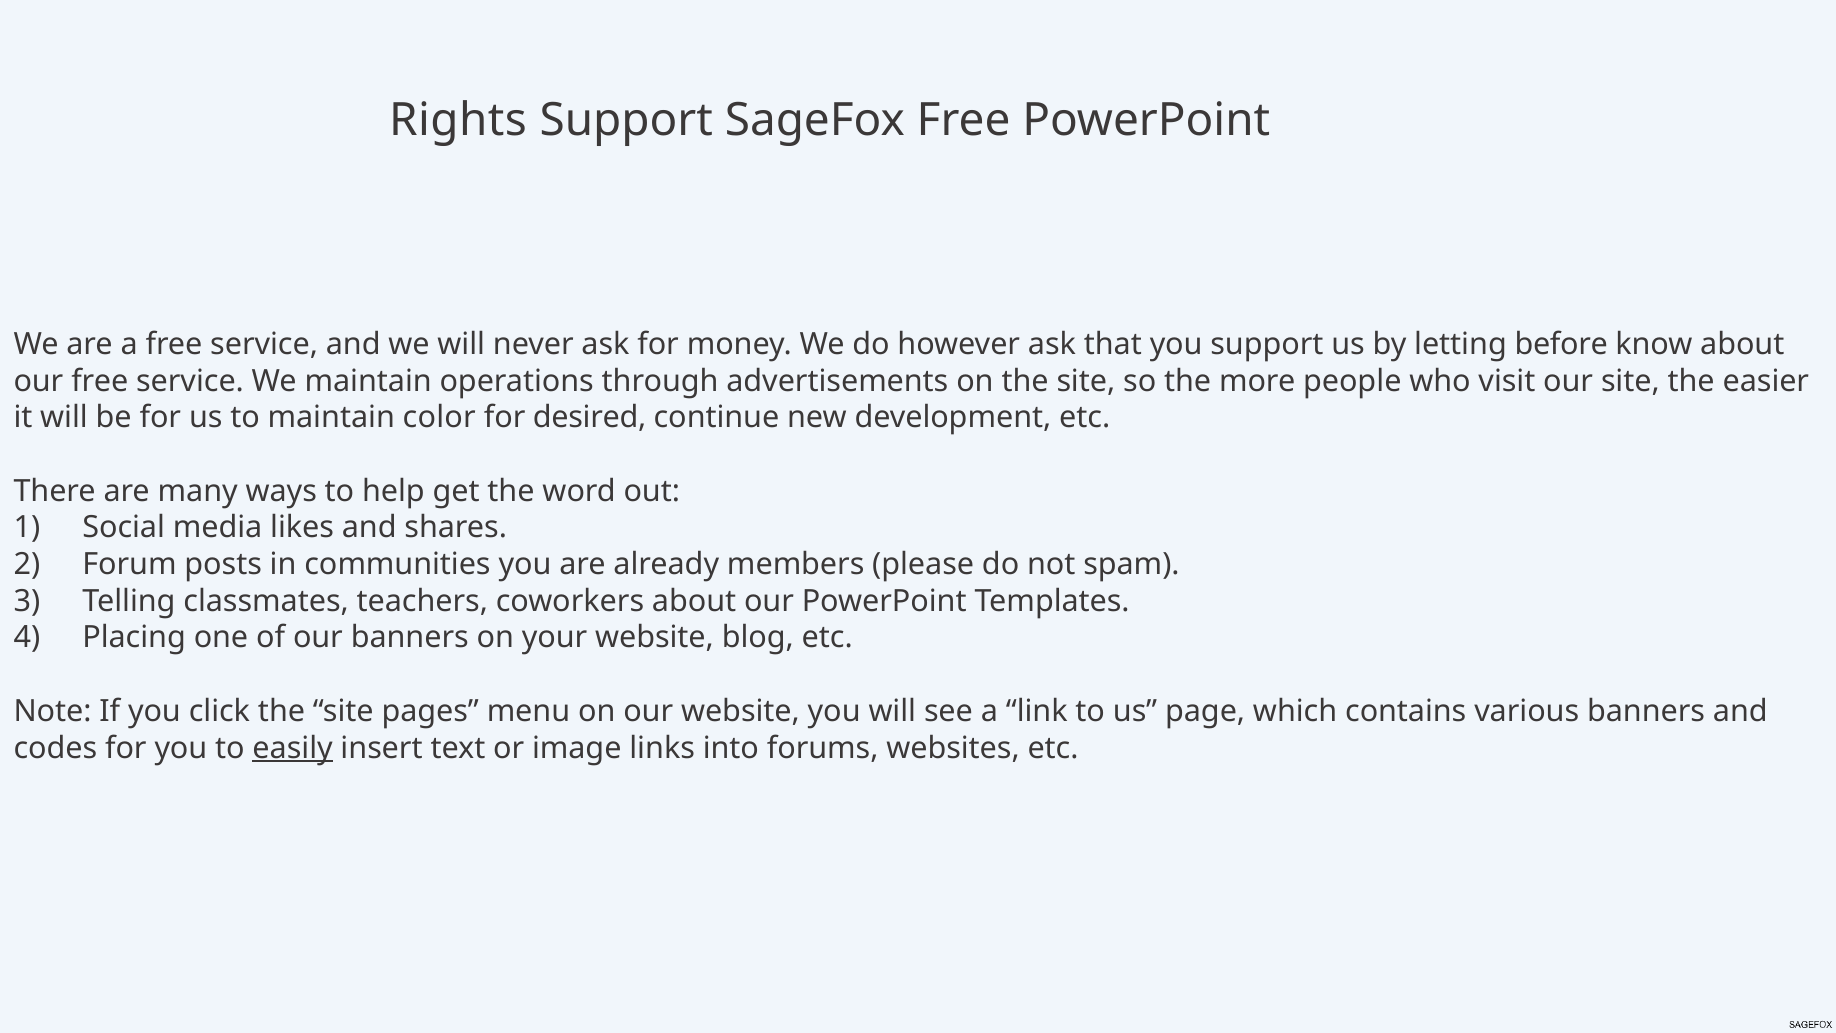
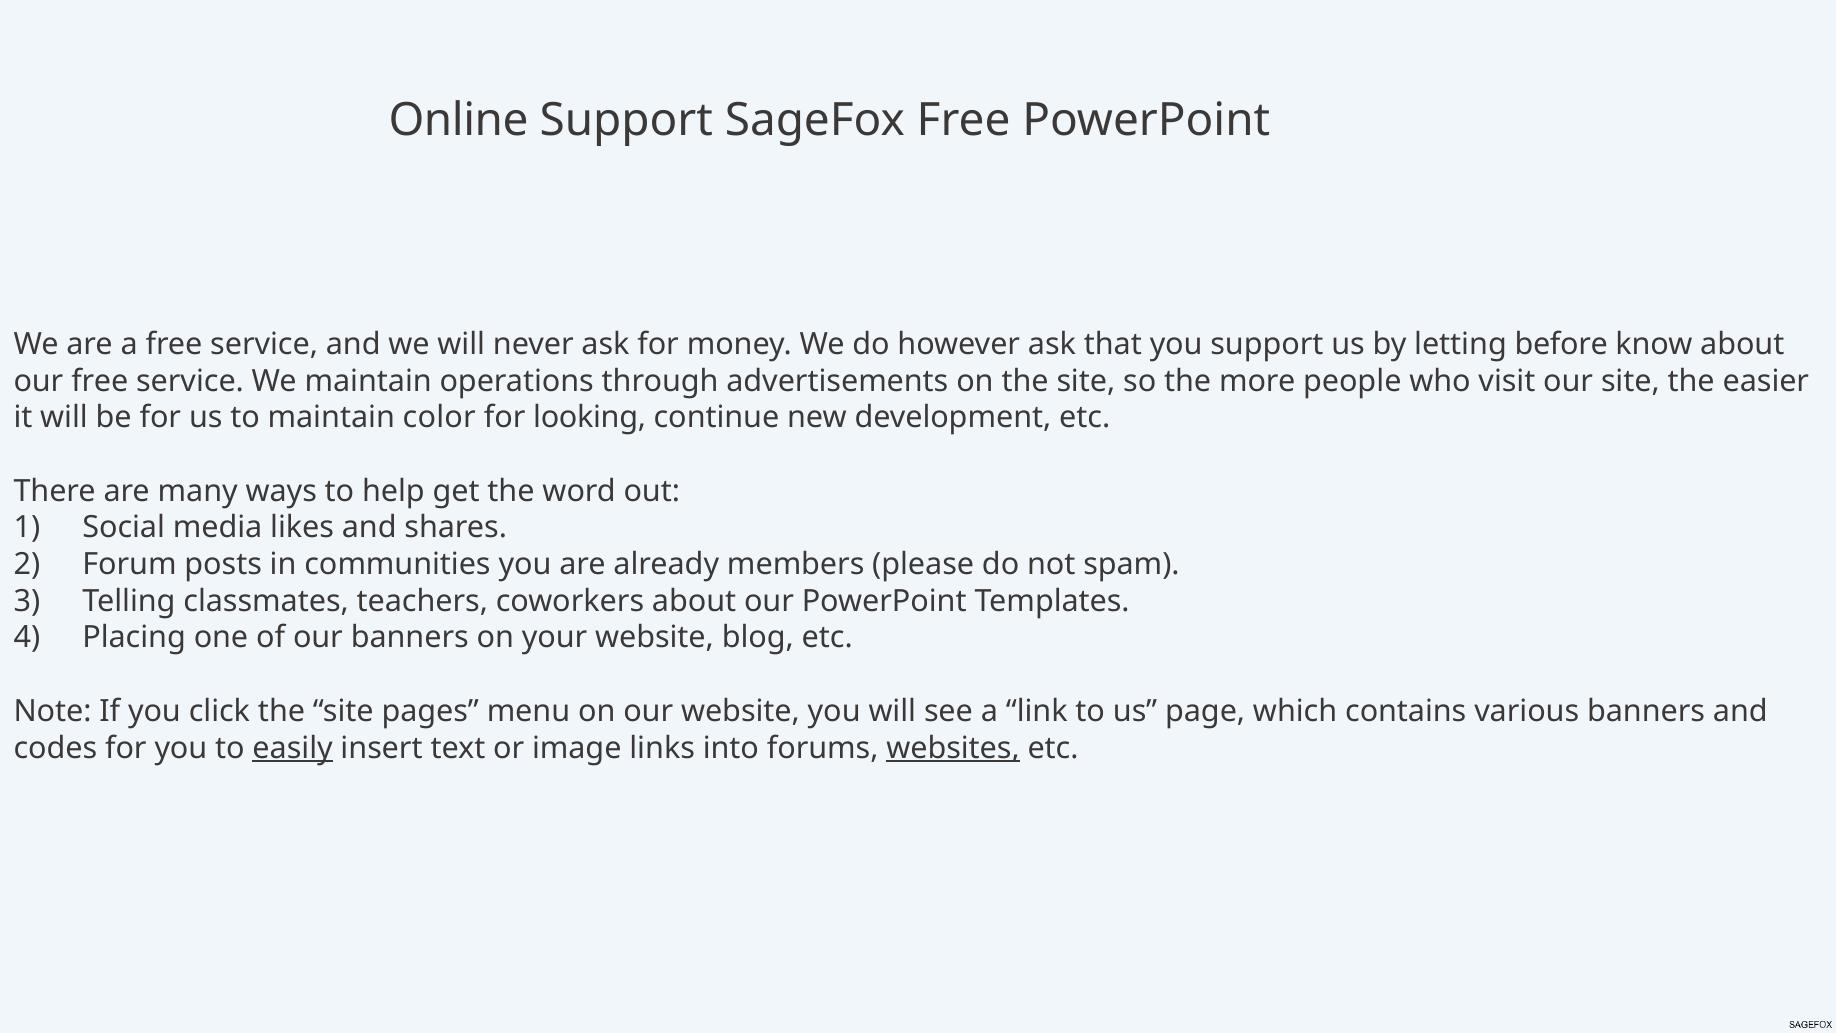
Rights: Rights -> Online (459, 120)
desired: desired -> looking (590, 418)
websites underline: none -> present (953, 748)
